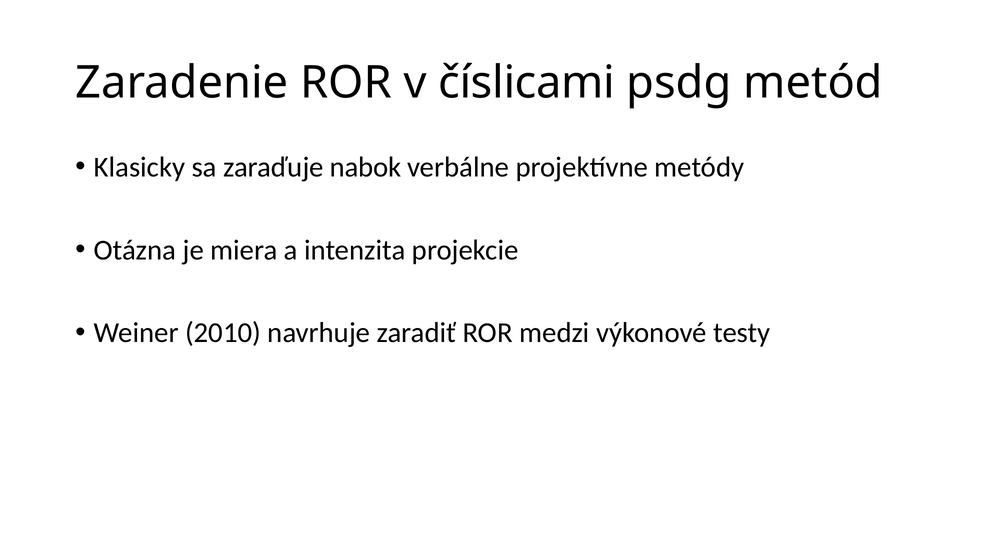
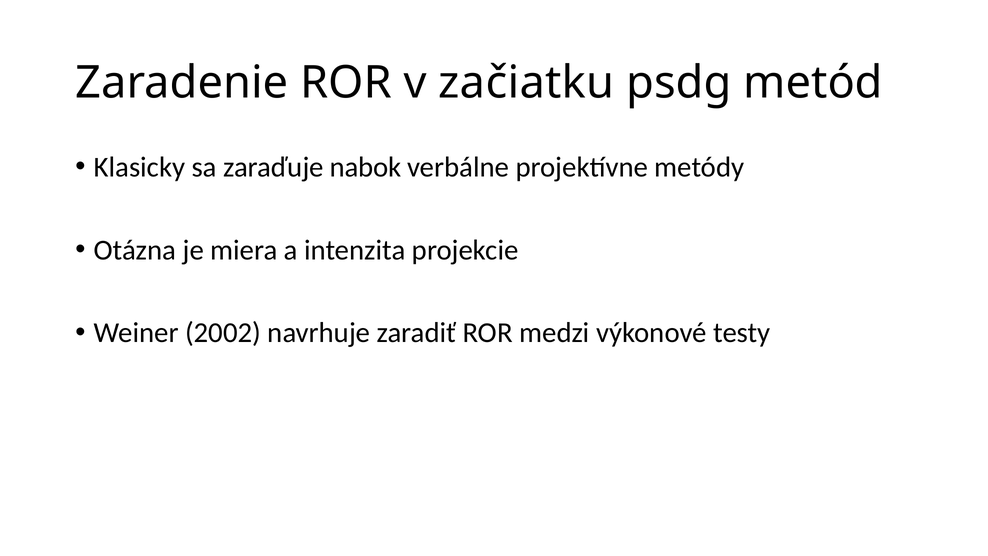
číslicami: číslicami -> začiatku (526, 83)
2010: 2010 -> 2002 (223, 333)
